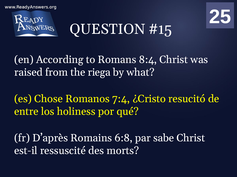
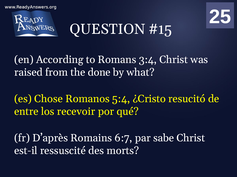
8:4: 8:4 -> 3:4 (148, 60)
riega: riega -> done (99, 73)
7:4: 7:4 -> 5:4 (121, 99)
holiness: holiness -> recevoir (76, 112)
6:8: 6:8 -> 6:7 (123, 139)
